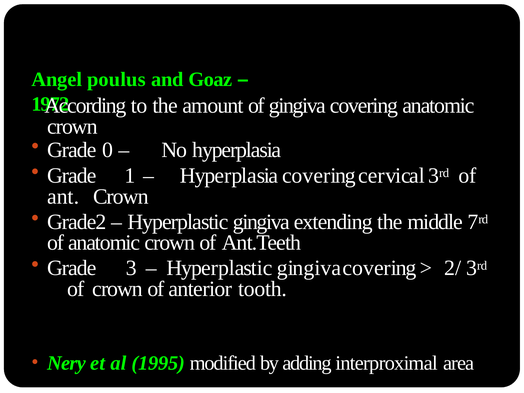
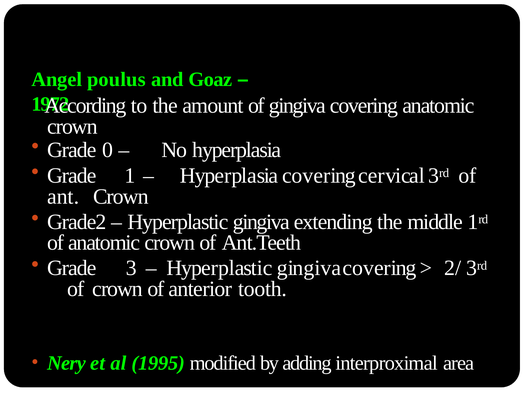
middle 7: 7 -> 1 (473, 222)
